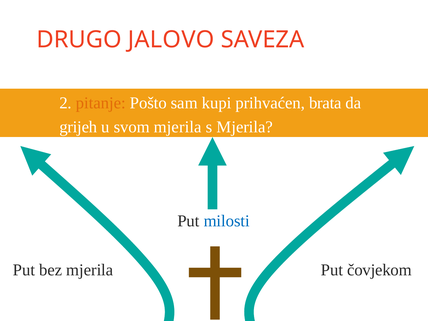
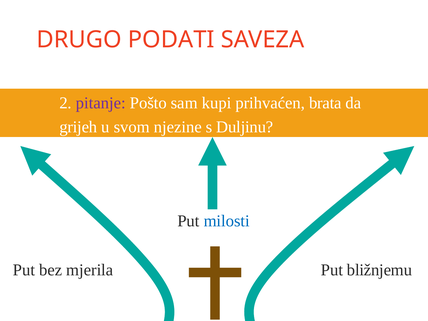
JALOVO: JALOVO -> PODATI (171, 40)
pitanje colour: orange -> purple (101, 103)
svom mjerila: mjerila -> njezine (178, 127)
s Mjerila: Mjerila -> Duljinu (245, 127)
čovjekom: čovjekom -> bližnjemu (379, 270)
